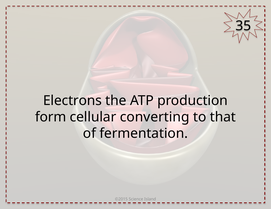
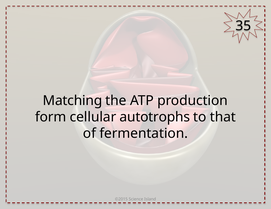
Electrons: Electrons -> Matching (73, 101)
converting: converting -> autotrophs (155, 117)
